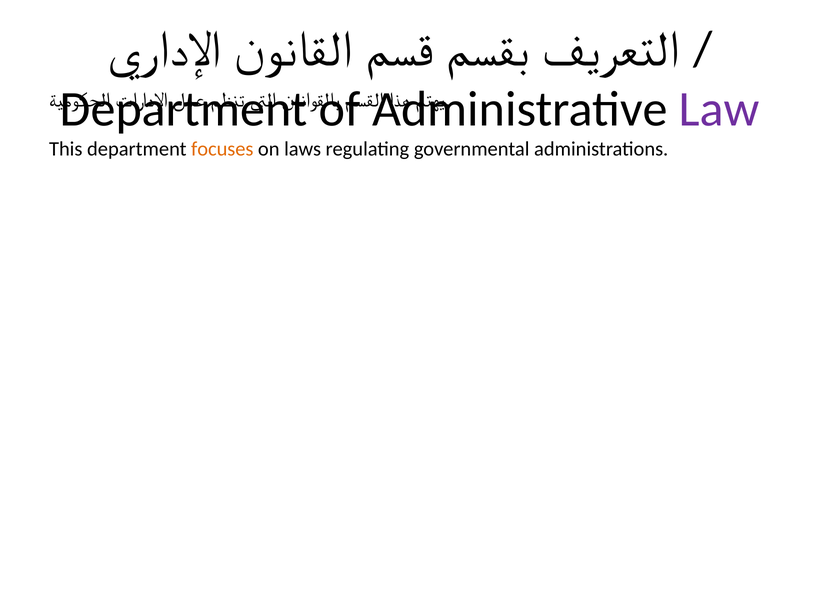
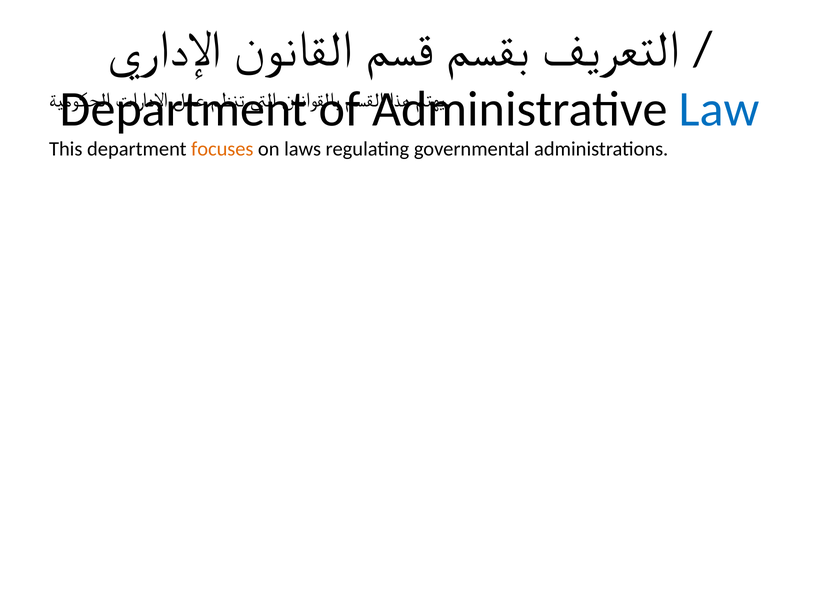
Law colour: purple -> blue (719, 109)
